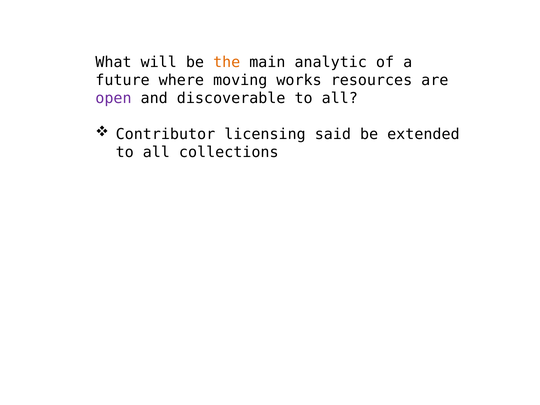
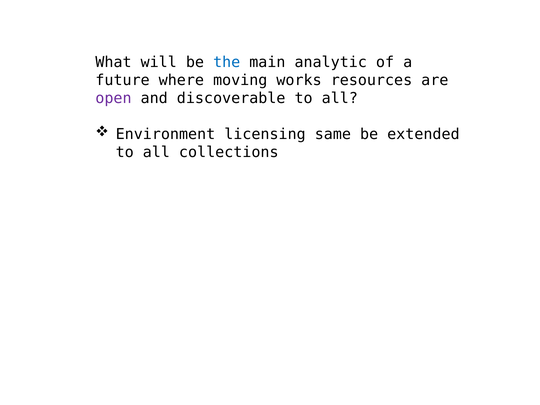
the colour: orange -> blue (227, 62)
Contributor: Contributor -> Environment (165, 134)
said: said -> same (333, 134)
